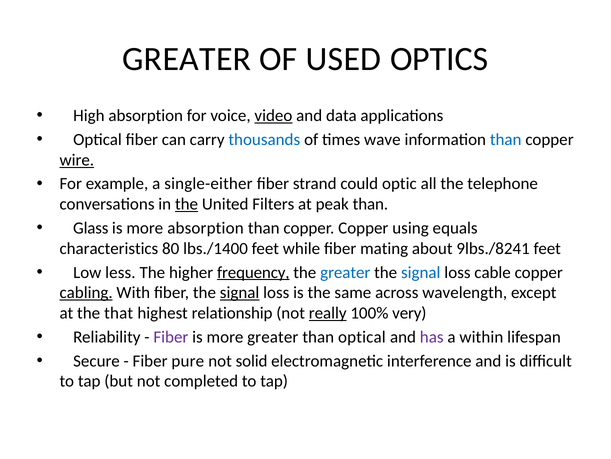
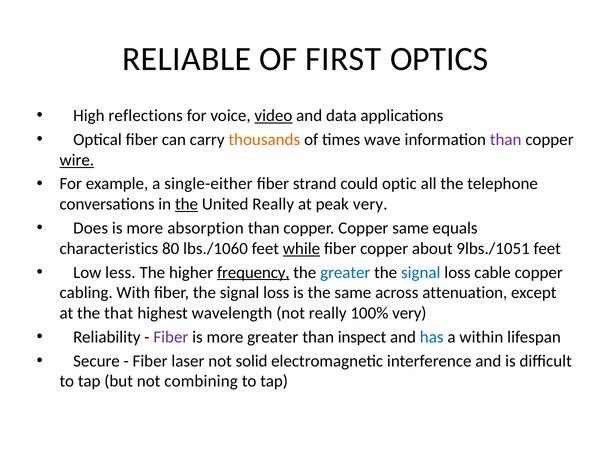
GREATER: GREATER -> RELIABLE (187, 59)
USED: USED -> FIRST (343, 59)
absorption: absorption -> reflections (146, 116)
thousands colour: blue -> orange (264, 139)
than colour: blue -> purple (506, 139)
United Filters: Filters -> Really (273, 204)
peak than: than -> very (370, 204)
Glass: Glass -> Does (91, 228)
Copper using: using -> same (411, 228)
lbs./1400: lbs./1400 -> lbs./1060 (216, 248)
while underline: none -> present (301, 248)
fiber mating: mating -> copper (384, 248)
9lbs./8241: 9lbs./8241 -> 9lbs./1051 (493, 248)
cabling underline: present -> none (86, 292)
signal underline: present -> none (240, 292)
wavelength: wavelength -> attenuation (465, 292)
relationship: relationship -> wavelength (232, 313)
really underline: present -> none (328, 313)
than optical: optical -> inspect (362, 337)
has colour: purple -> blue (432, 337)
pure: pure -> laser (188, 360)
completed: completed -> combining (201, 381)
